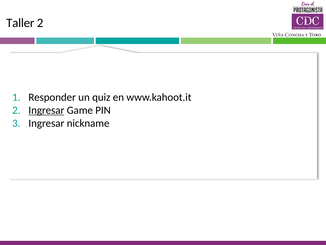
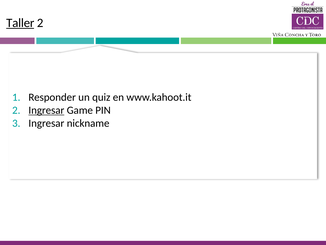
Taller underline: none -> present (20, 23)
